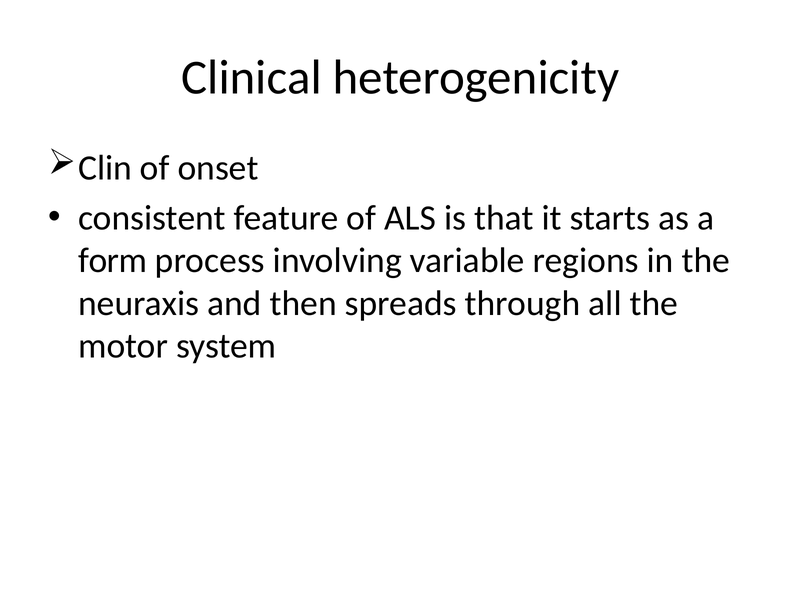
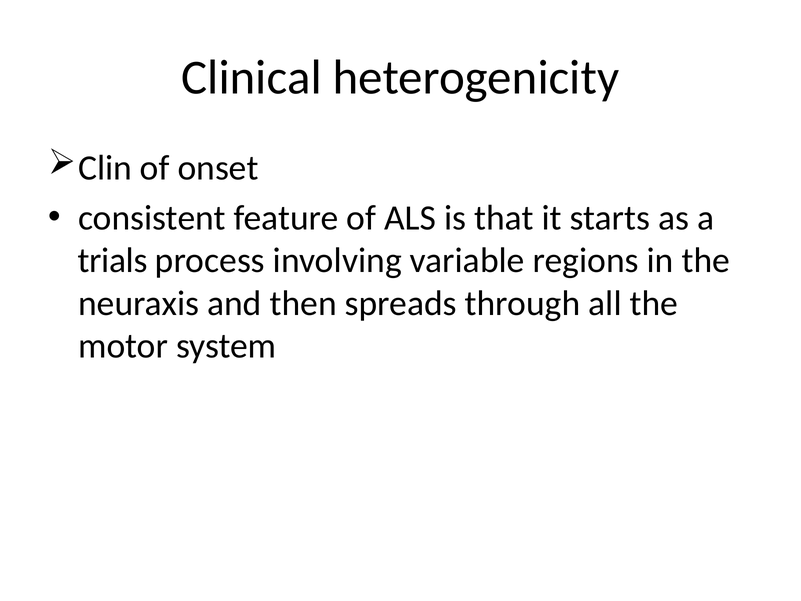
form: form -> trials (113, 261)
